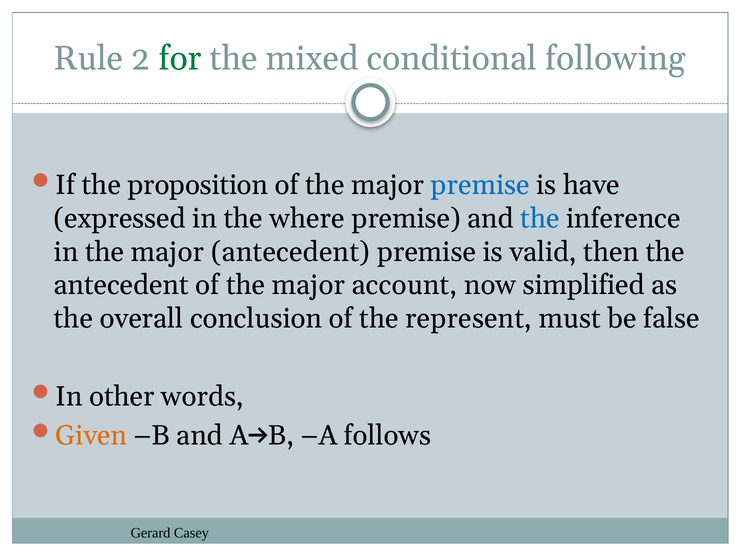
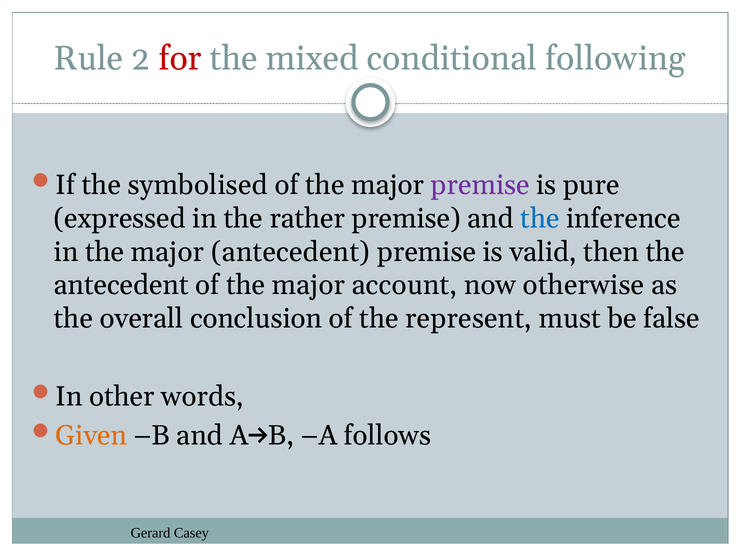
for colour: green -> red (180, 58)
proposition: proposition -> symbolised (198, 185)
premise colour: blue -> purple (480, 185)
have: have -> pure (591, 185)
where: where -> rather (307, 218)
simplified: simplified -> otherwise (584, 285)
